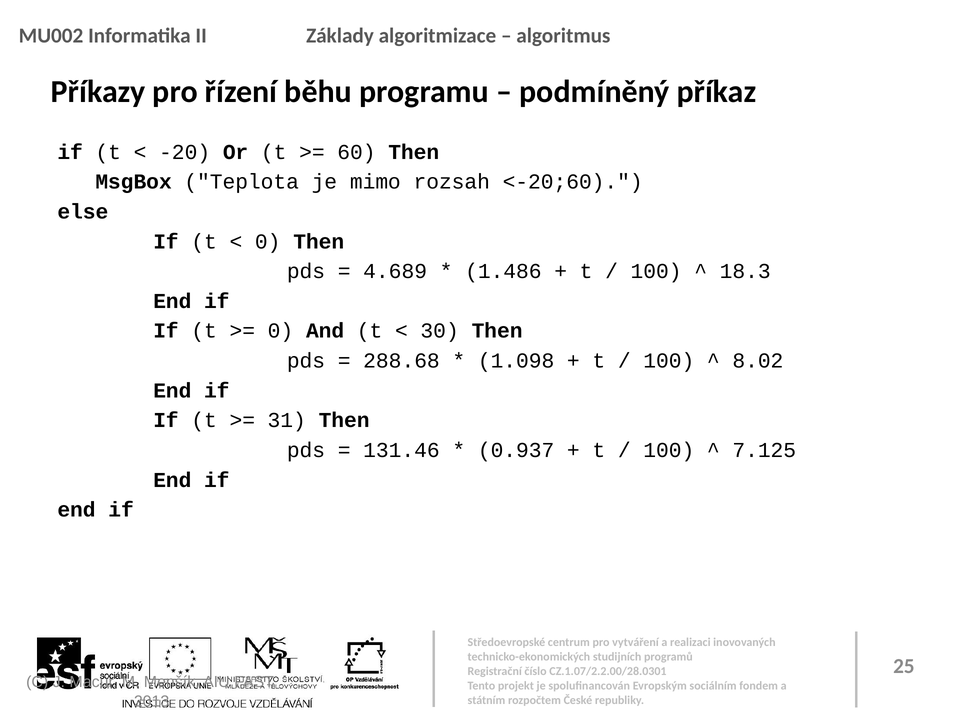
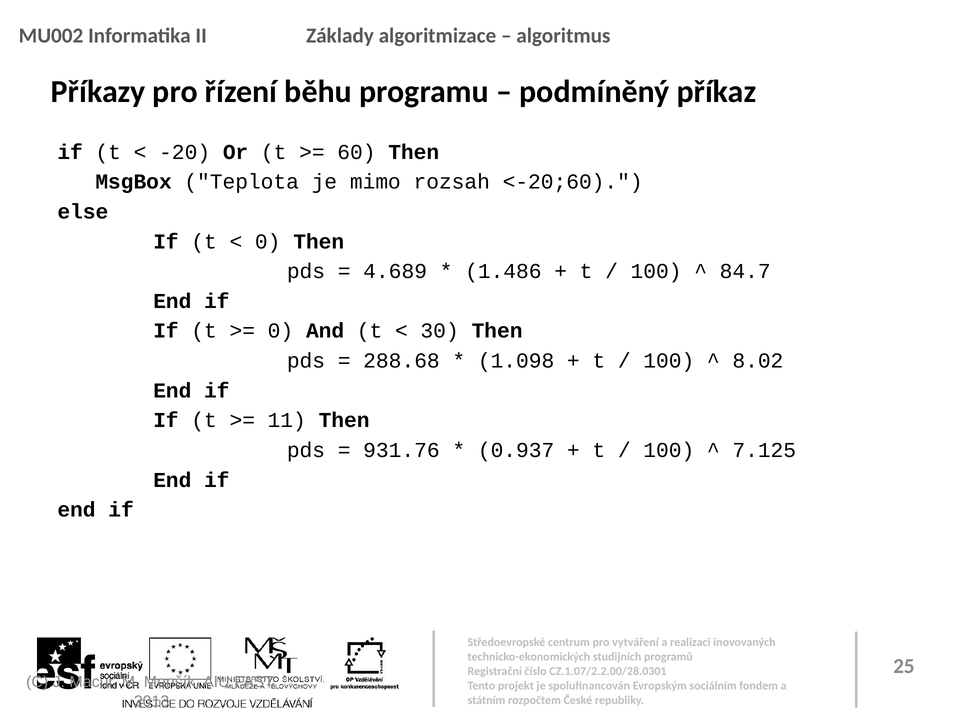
18.3: 18.3 -> 84.7 (745, 271)
31: 31 -> 11 (287, 420)
131.46: 131.46 -> 931.76 (401, 450)
